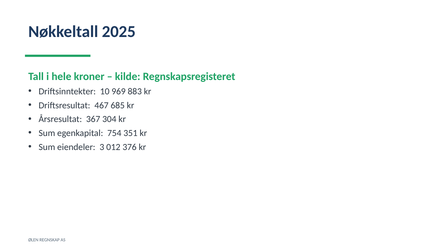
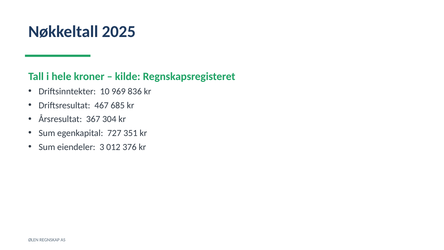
883: 883 -> 836 (135, 91)
754: 754 -> 727 (114, 133)
